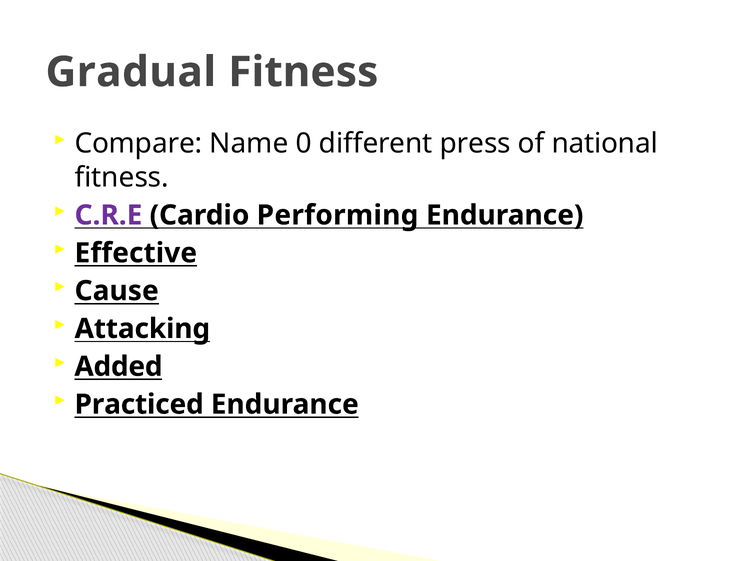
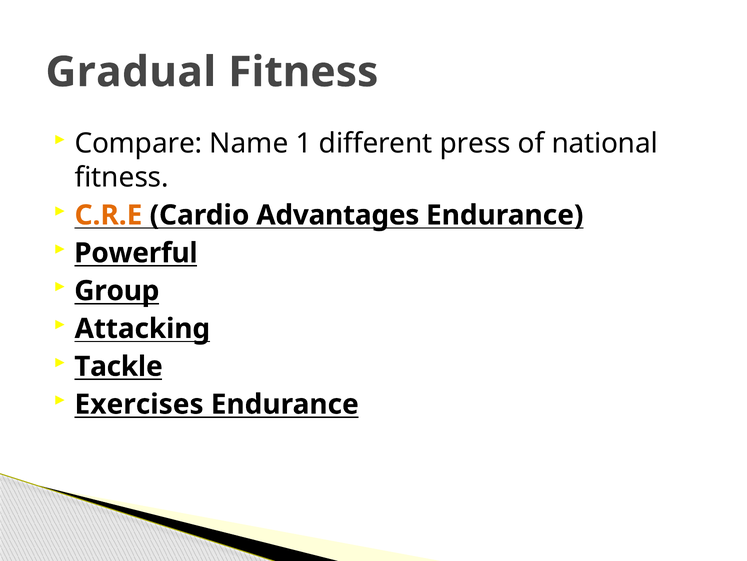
0: 0 -> 1 (304, 143)
C.R.E colour: purple -> orange (108, 215)
Performing: Performing -> Advantages (338, 215)
Effective: Effective -> Powerful (136, 253)
Cause: Cause -> Group (117, 290)
Added: Added -> Tackle (118, 366)
Practiced: Practiced -> Exercises (139, 404)
